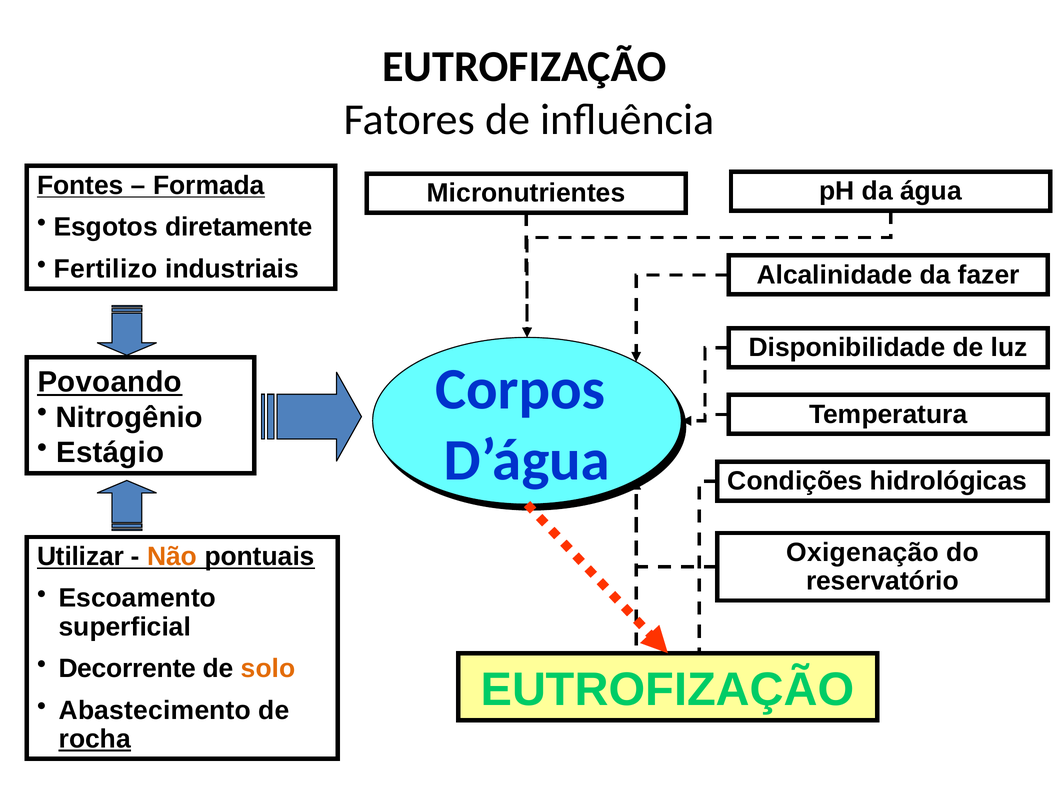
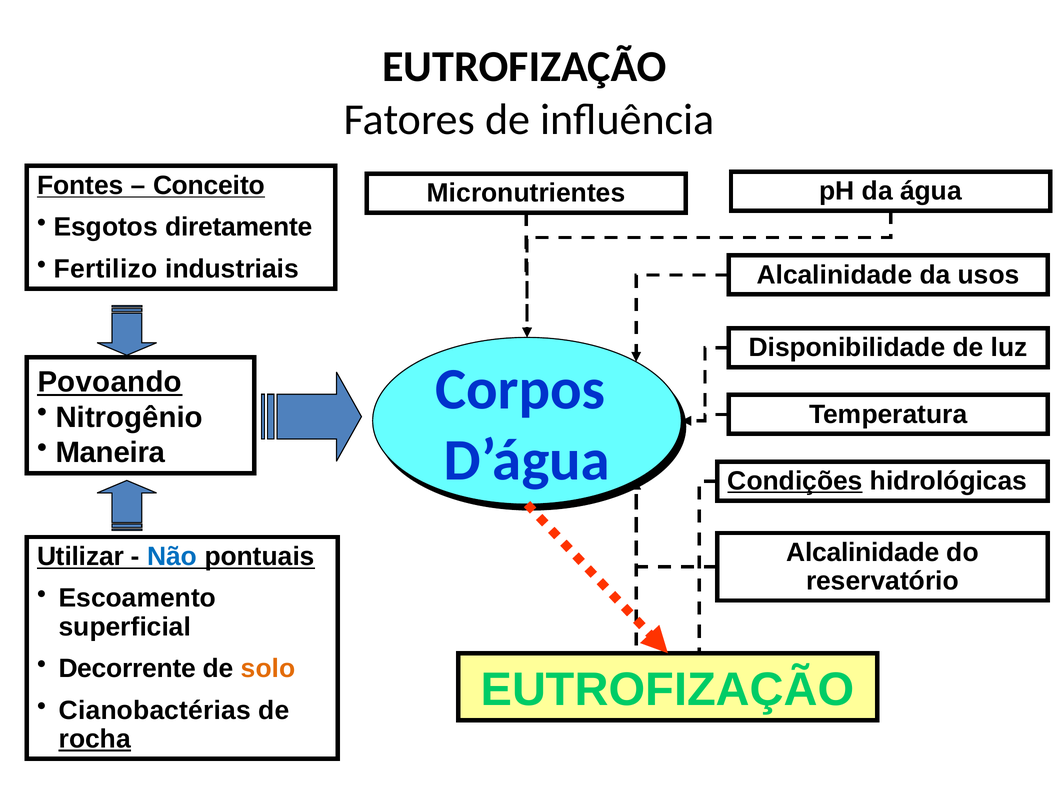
Formada: Formada -> Conceito (209, 185)
fazer: fazer -> usos (989, 275)
Estágio: Estágio -> Maneira (110, 453)
Condições underline: none -> present (795, 481)
Oxigenação: Oxigenação -> Alcalinidade (863, 552)
Não colour: orange -> blue (172, 557)
Abastecimento: Abastecimento -> Cianobactérias (155, 711)
